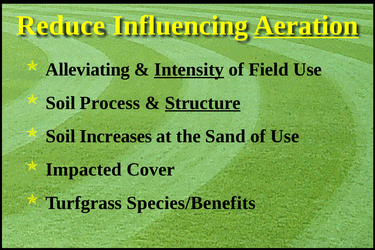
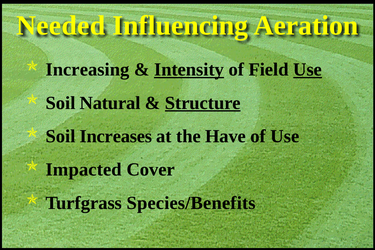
Reduce: Reduce -> Needed (61, 26)
Aeration underline: present -> none (306, 26)
Alleviating: Alleviating -> Increasing (88, 70)
Use underline: none -> present (308, 70)
Process: Process -> Natural (110, 103)
Sand: Sand -> Have (226, 136)
